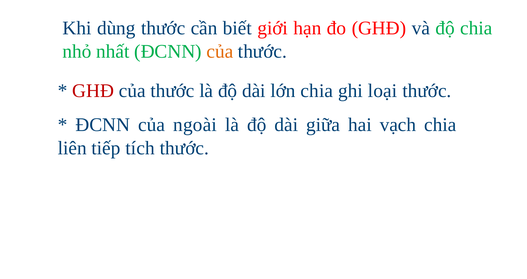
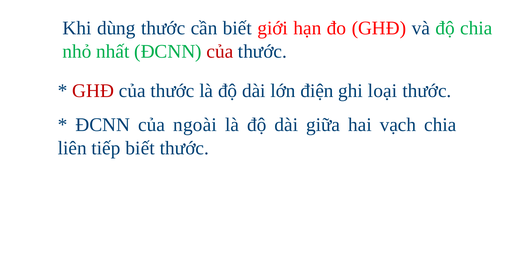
của colour: orange -> red (220, 51)
lớn chia: chia -> điện (317, 91)
tiếp tích: tích -> biết (140, 148)
